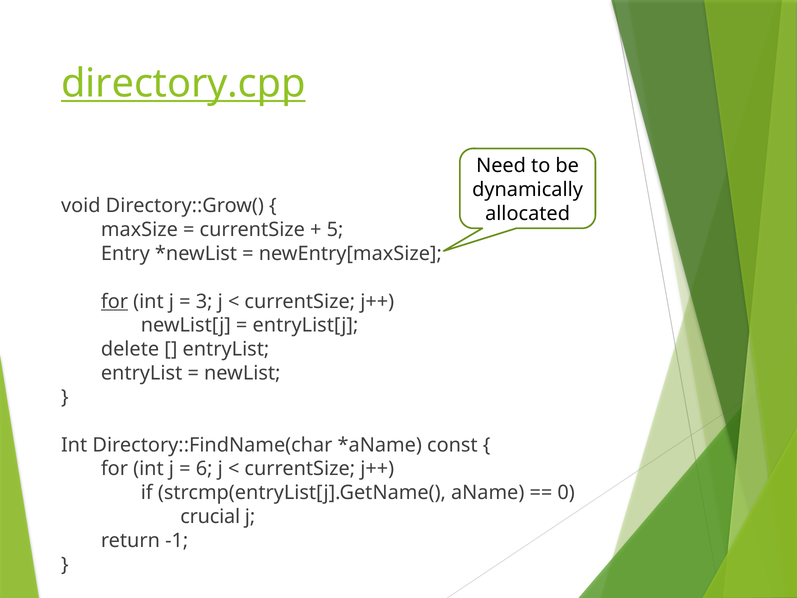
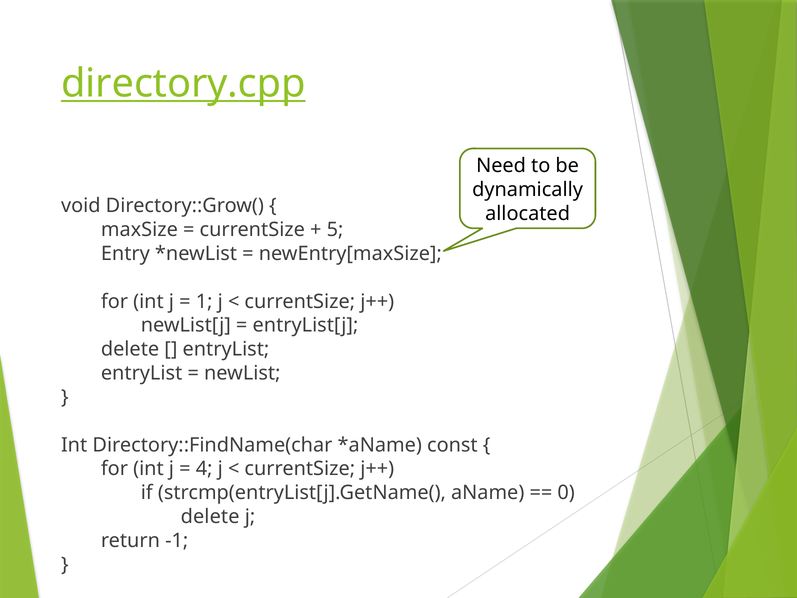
for underline: present -> none (114, 301)
3: 3 -> 1 (204, 301)
6: 6 -> 4 (204, 469)
crucial: crucial -> delete (210, 516)
